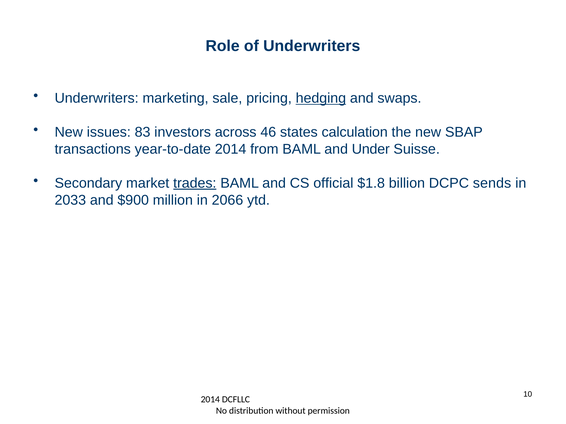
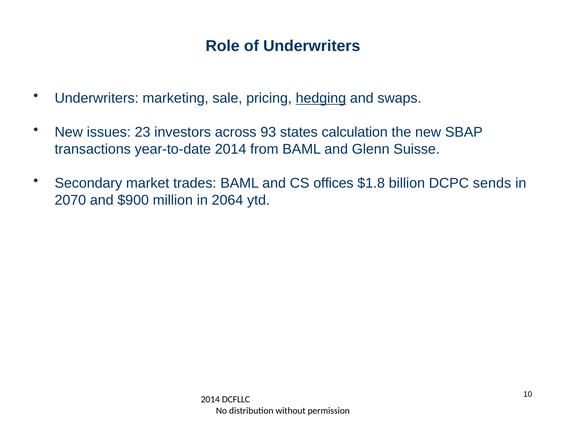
83: 83 -> 23 (143, 132)
46: 46 -> 93 (268, 132)
Under: Under -> Glenn (371, 149)
trades underline: present -> none (195, 183)
official: official -> offices (333, 183)
2033: 2033 -> 2070 (70, 200)
2066: 2066 -> 2064 (227, 200)
